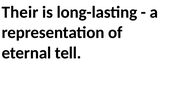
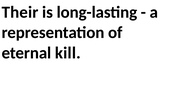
tell: tell -> kill (68, 53)
